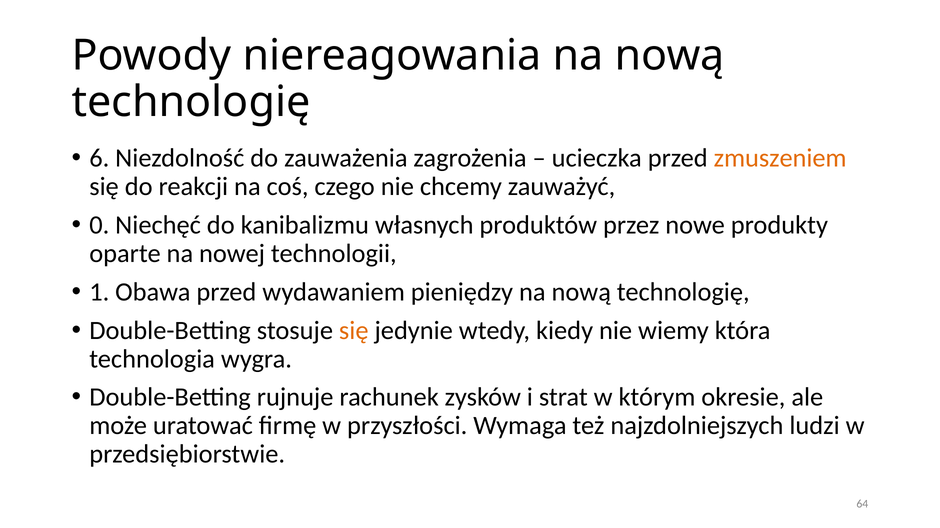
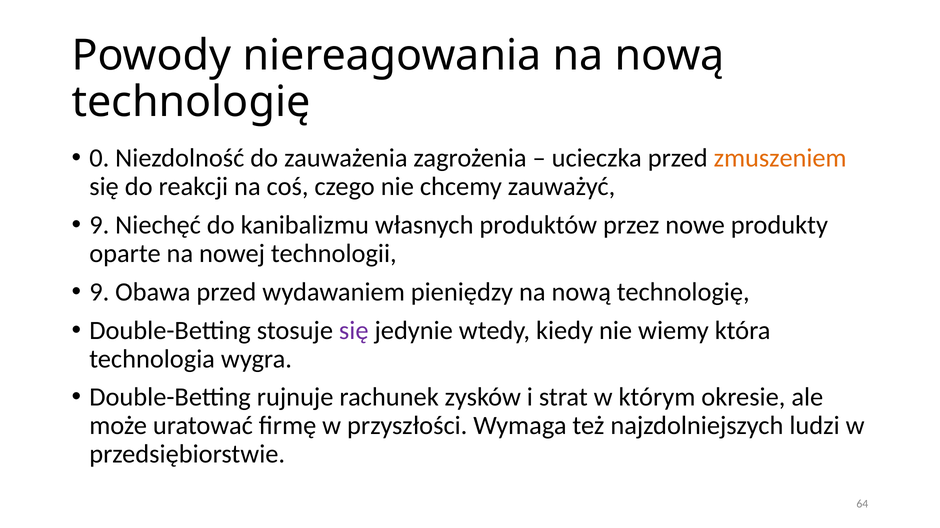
6: 6 -> 0 (99, 158)
0: 0 -> 9 (99, 225)
1: 1 -> 9 (99, 292)
się colour: orange -> purple (354, 331)
